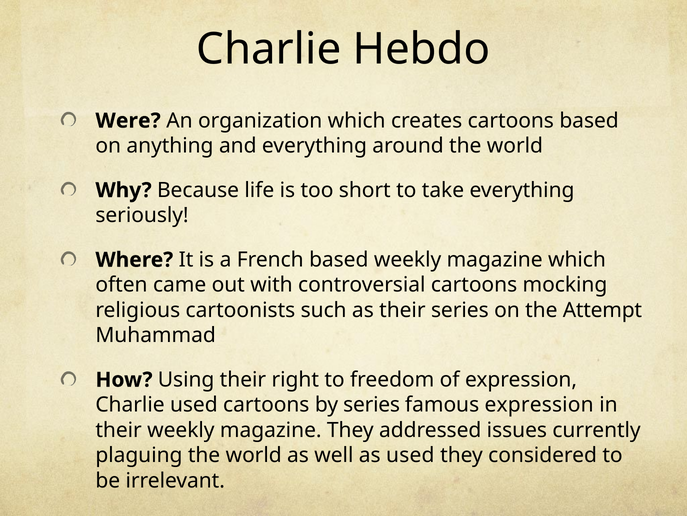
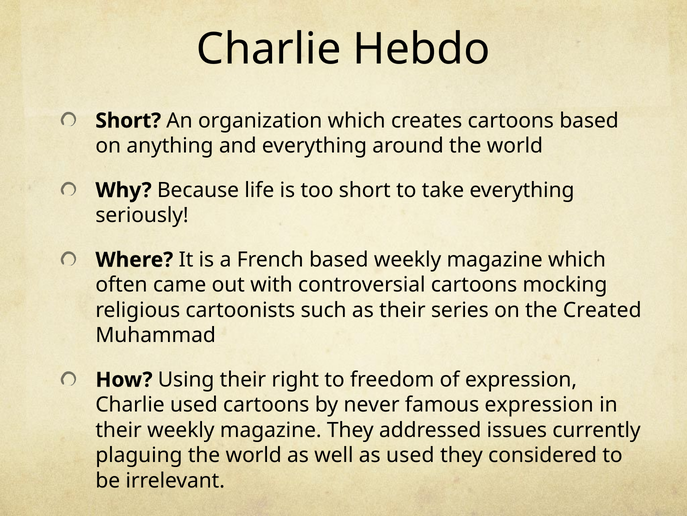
Were: Were -> Short (128, 121)
Attempt: Attempt -> Created (602, 310)
by series: series -> never (372, 404)
